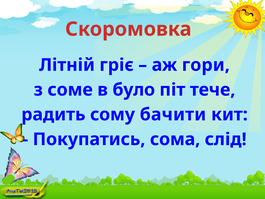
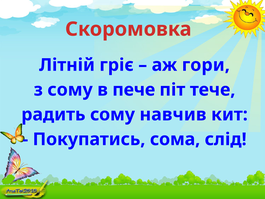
з соме: соме -> сому (70, 90)
було: було -> пече (134, 90)
бачити: бачити -> навчив (173, 114)
